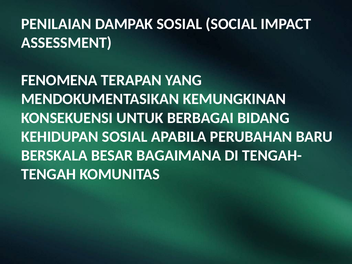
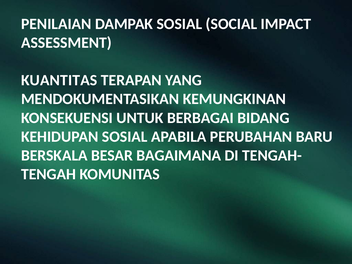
FENOMENA: FENOMENA -> KUANTITAS (59, 80)
